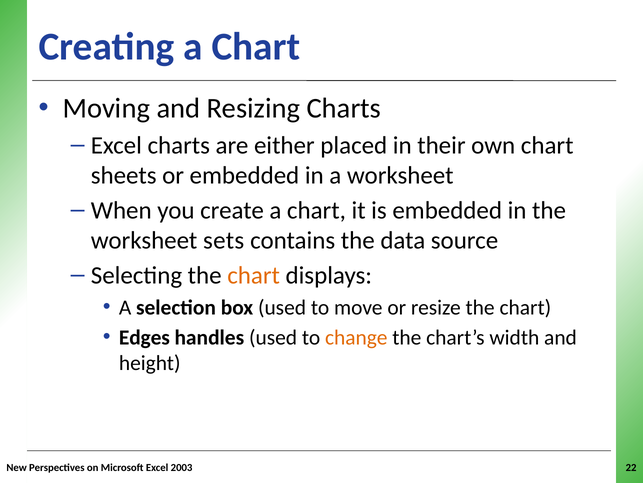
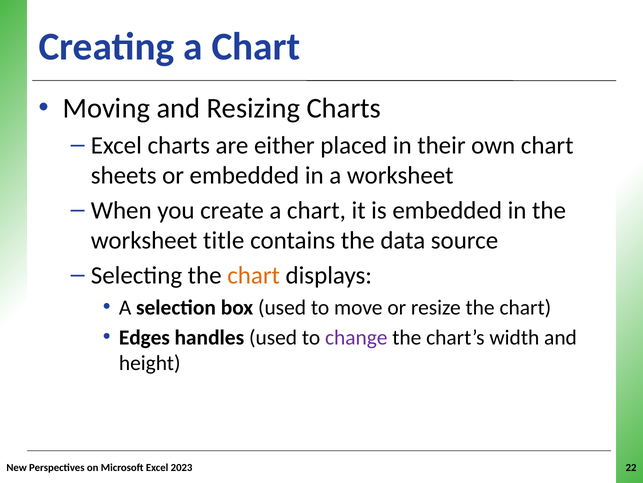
sets: sets -> title (224, 240)
change colour: orange -> purple (356, 337)
2003: 2003 -> 2023 (182, 467)
